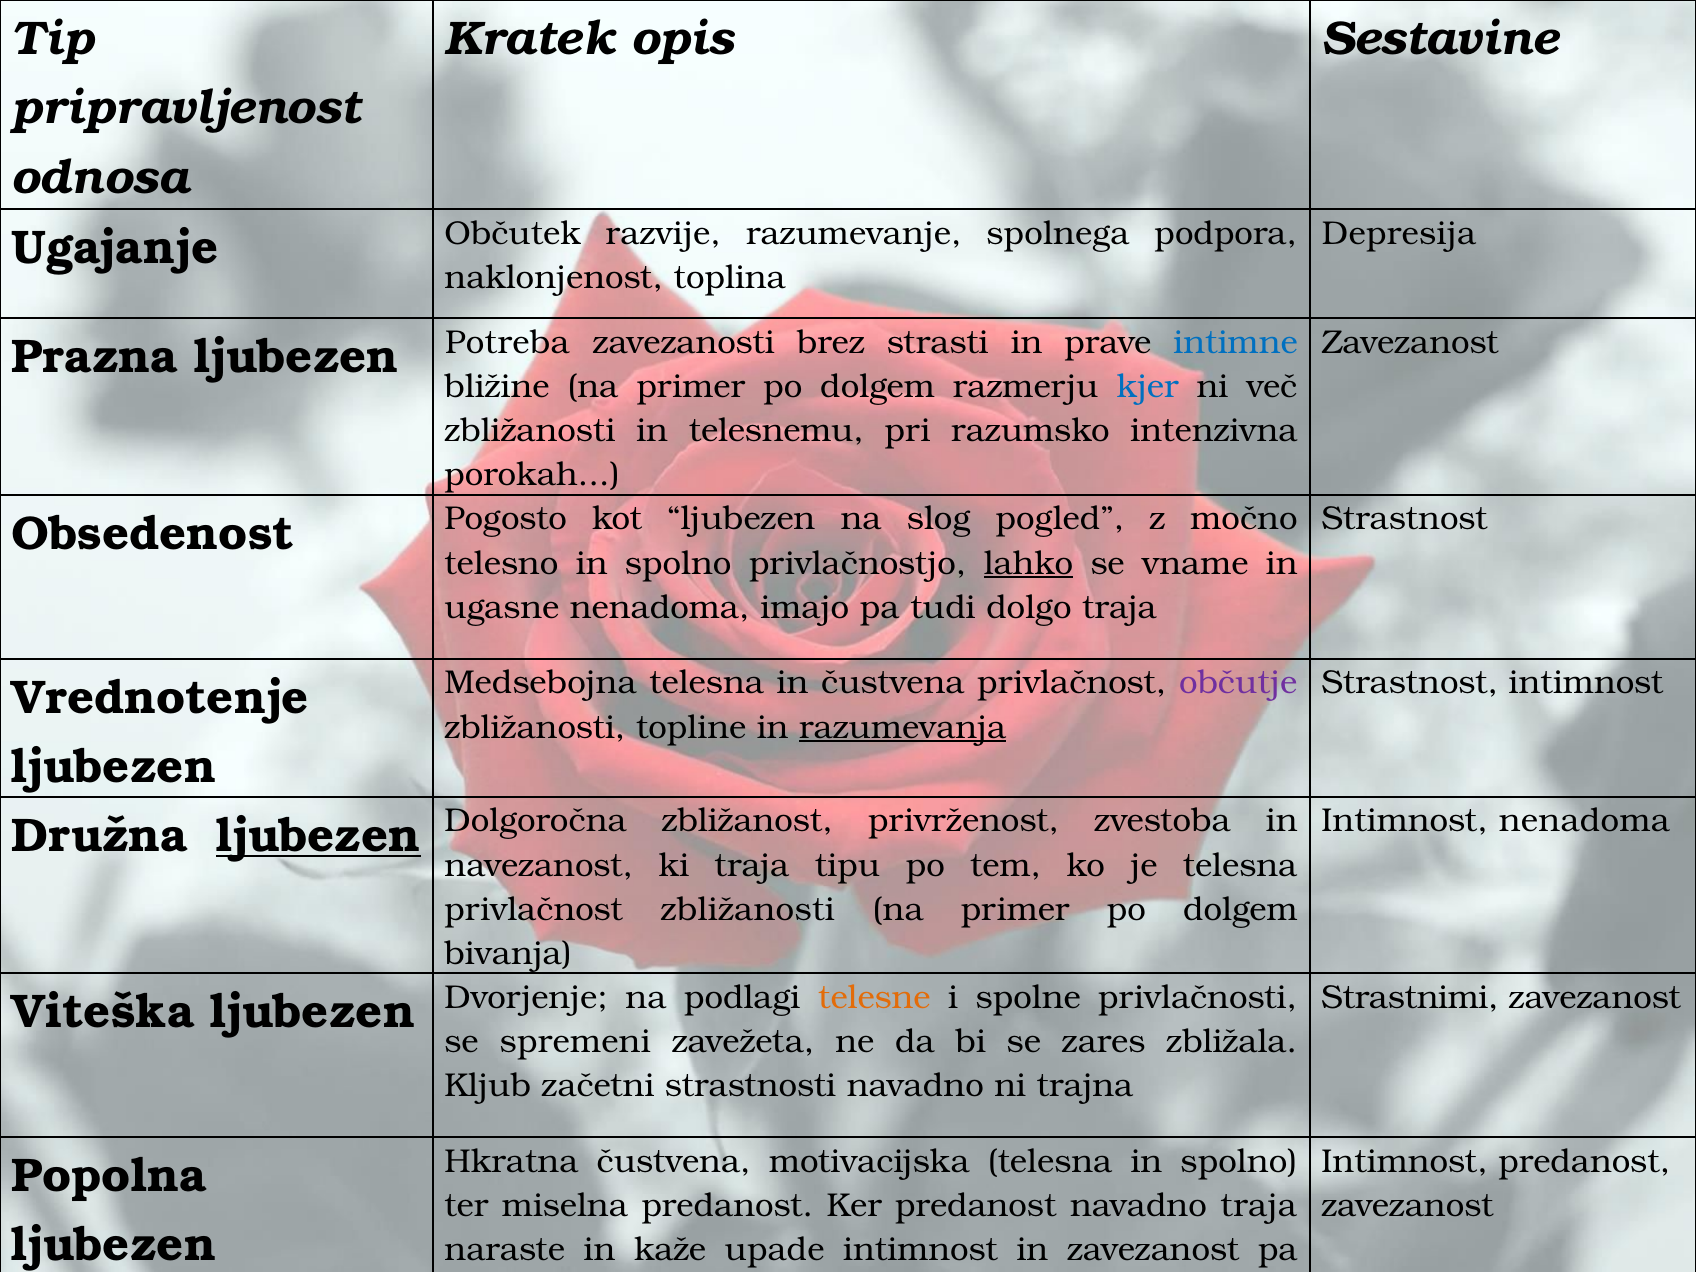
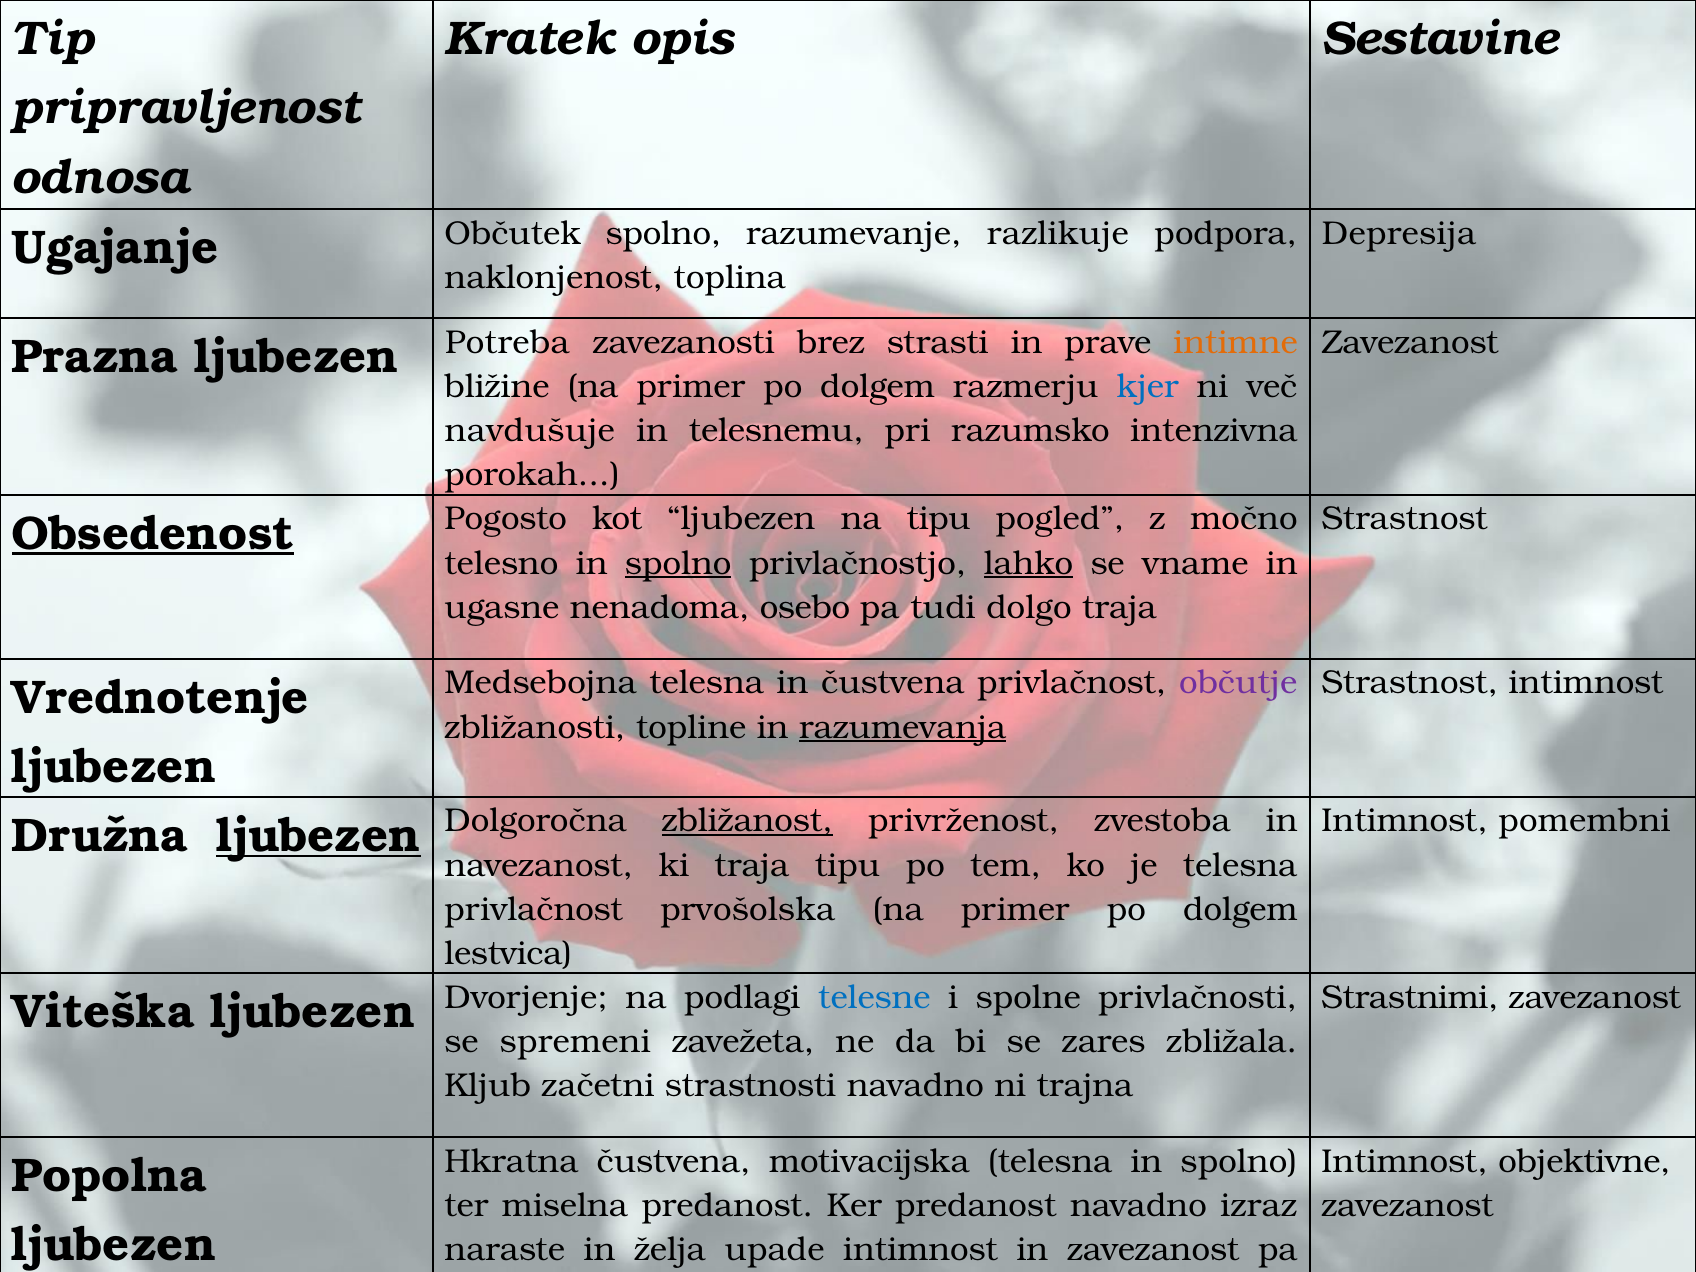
Občutek razvije: razvije -> spolno (663, 233)
spolnega: spolnega -> razlikuje (1058, 233)
intimne colour: blue -> orange (1236, 343)
zbližanosti: zbližanosti -> navdušuje (530, 431)
Obsedenost underline: none -> present (153, 534)
na slog: slog -> tipu (939, 519)
spolno underline: none -> present (678, 563)
imajo: imajo -> osebo (805, 607)
Intimnost nenadoma: nenadoma -> pomembni (1584, 821)
zbližanost underline: none -> present (747, 821)
privlačnost zbližanosti: zbližanosti -> prvošolska (748, 909)
bivanja: bivanja -> lestvica (508, 953)
telesne colour: orange -> blue (874, 997)
Intimnost predanost: predanost -> objektivne (1585, 1161)
navadno traja: traja -> izraz (1259, 1205)
kaže: kaže -> želja (670, 1250)
